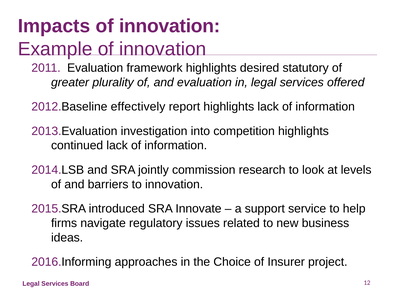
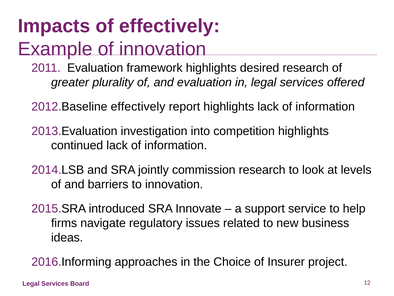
Impacts of innovation: innovation -> effectively (170, 26)
desired statutory: statutory -> research (306, 68)
